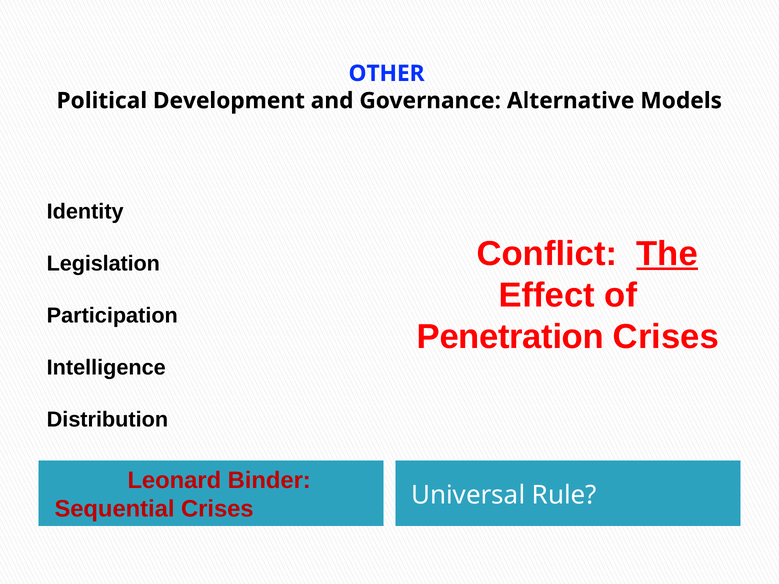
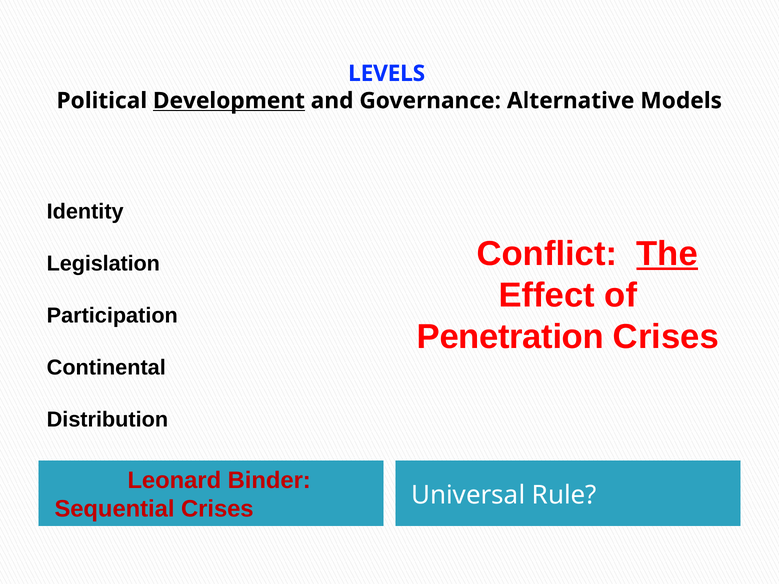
OTHER: OTHER -> LEVELS (387, 73)
Development underline: none -> present (229, 101)
Intelligence: Intelligence -> Continental (106, 368)
